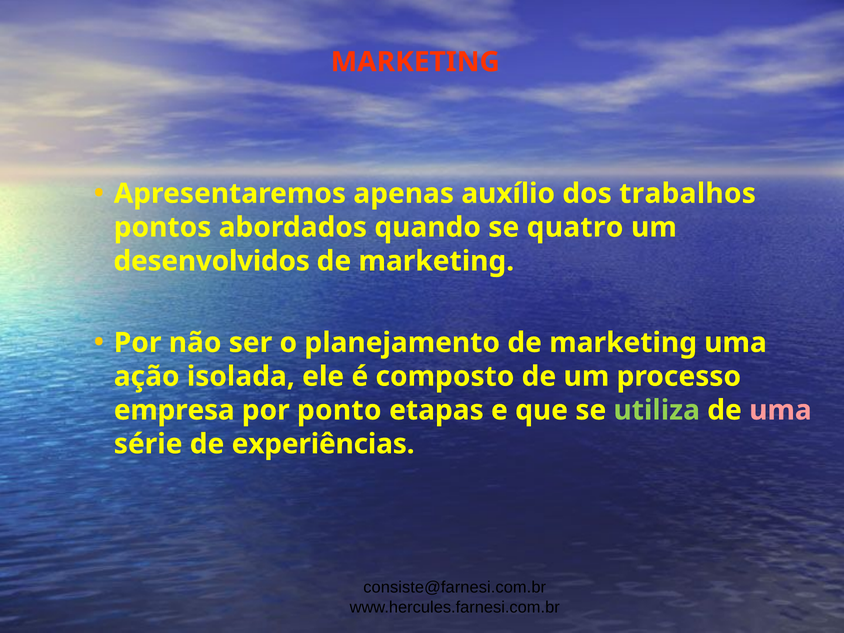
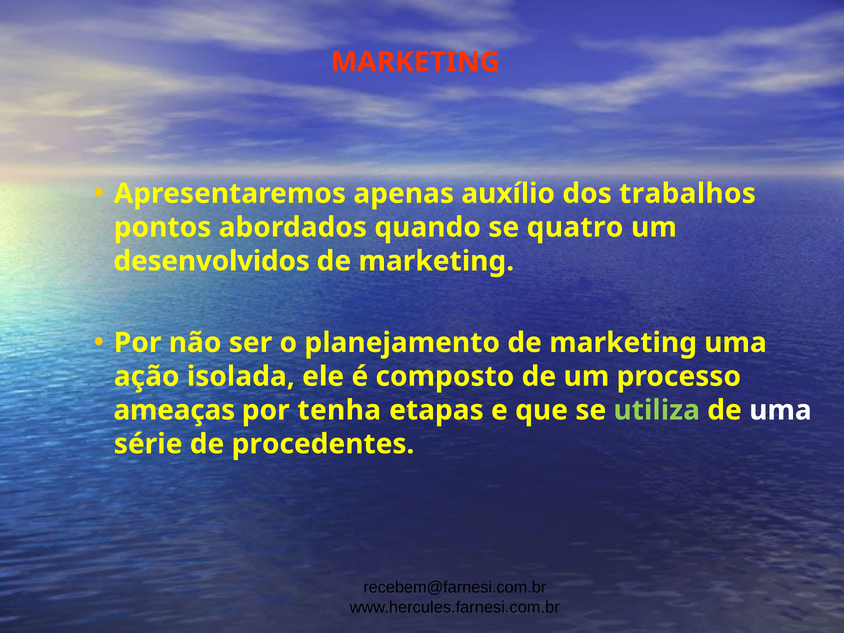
empresa: empresa -> ameaças (174, 410)
ponto: ponto -> tenha (339, 410)
uma colour: pink -> white (780, 410)
experiências: experiências -> procedentes (323, 444)
consiste@farnesi.com.br: consiste@farnesi.com.br -> recebem@farnesi.com.br (455, 588)
